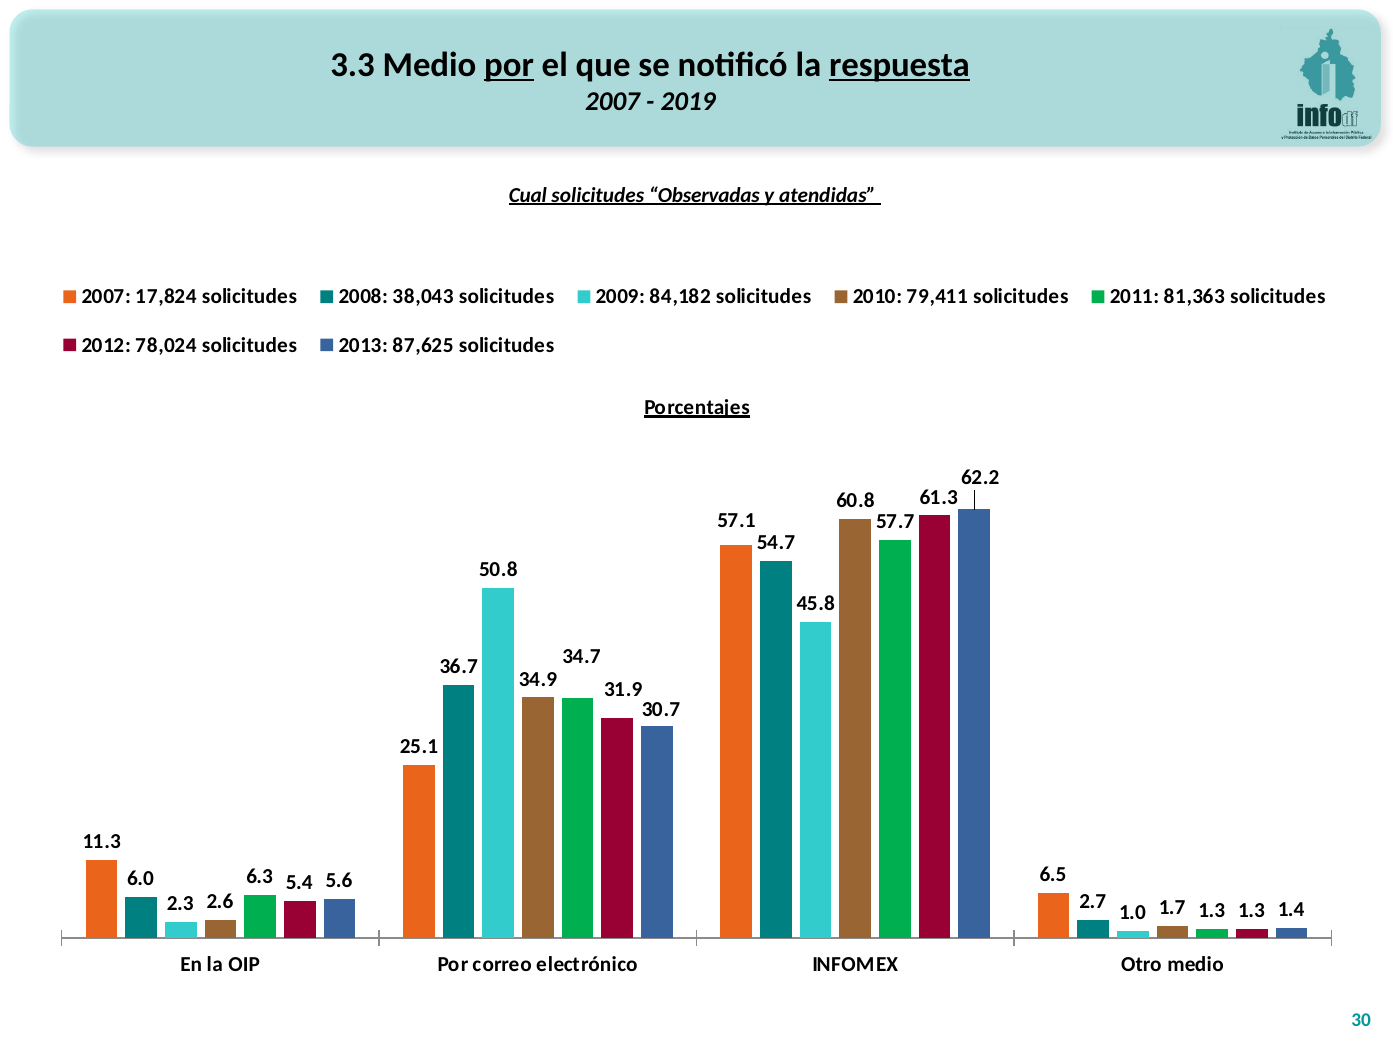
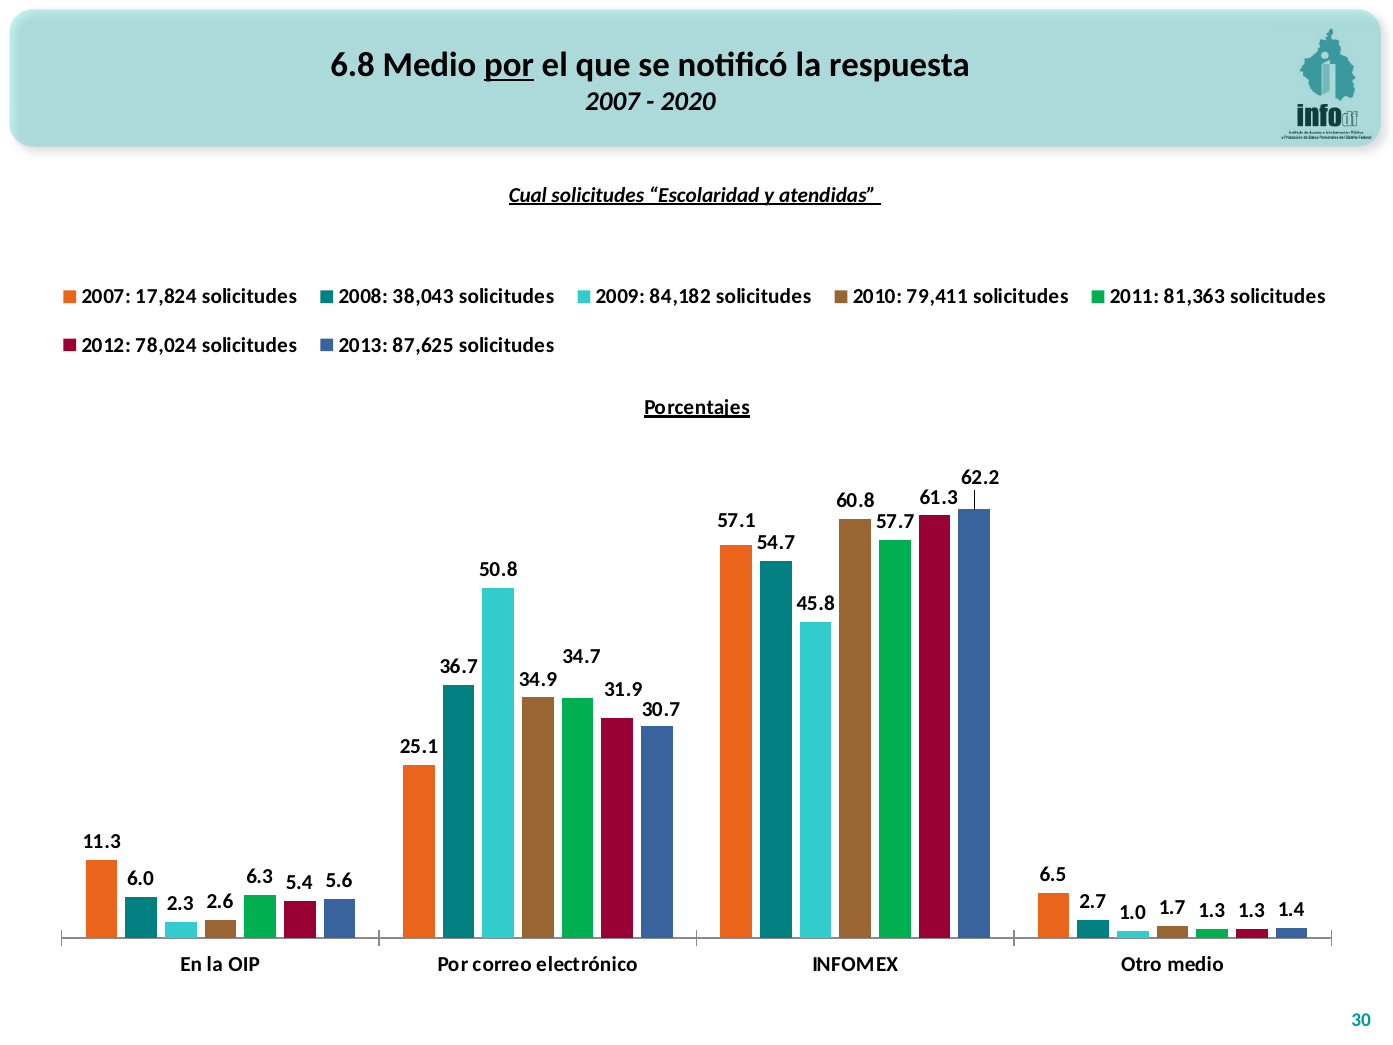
3.3: 3.3 -> 6.8 (353, 65)
respuesta underline: present -> none (900, 65)
2019: 2019 -> 2020 (688, 102)
Observadas: Observadas -> Escolaridad (704, 195)
